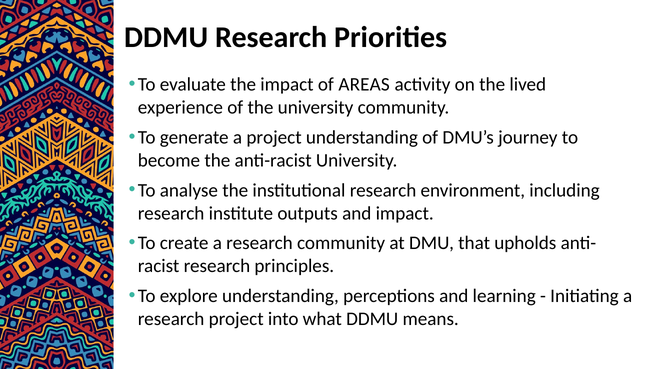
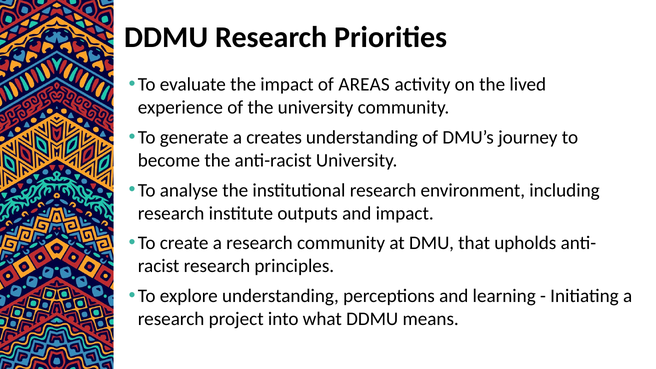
a project: project -> creates (274, 137)
